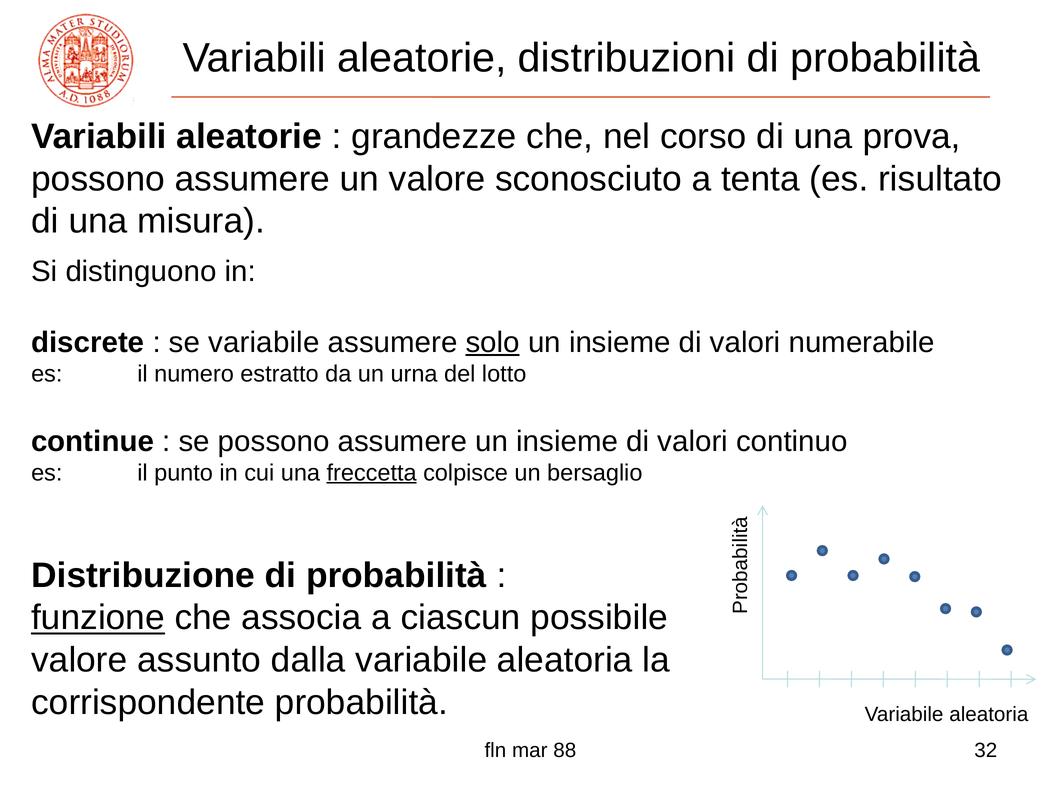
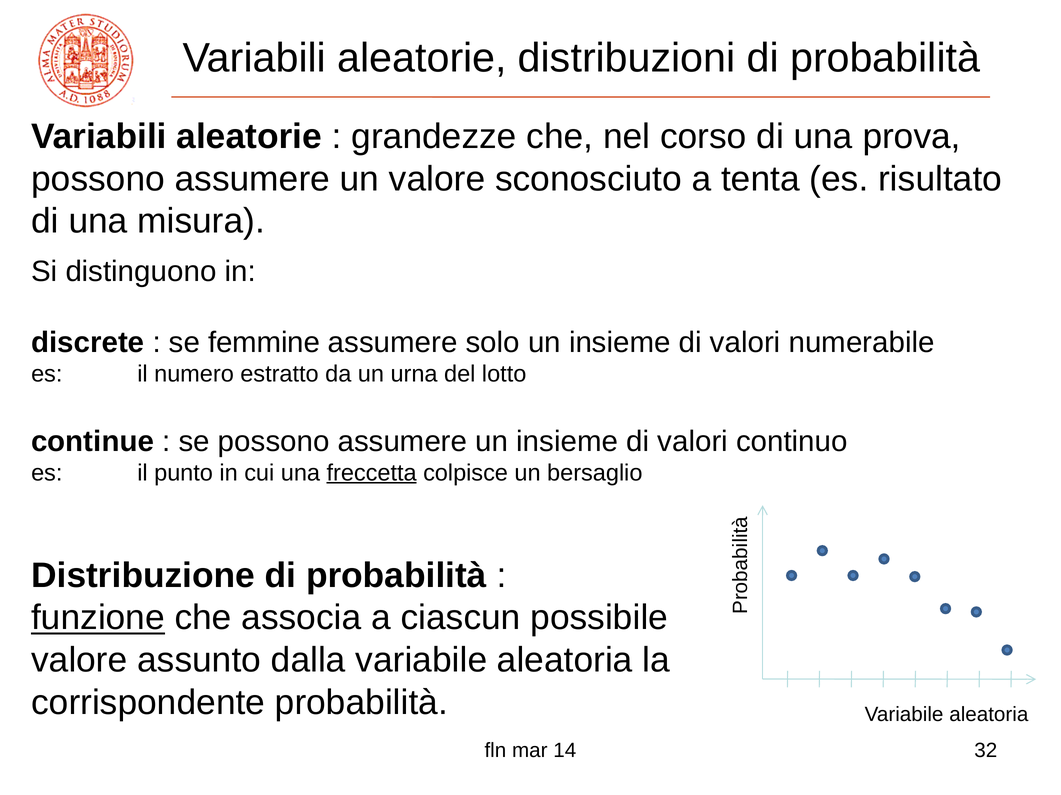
se variabile: variabile -> femmine (264, 343)
solo underline: present -> none (493, 343)
88: 88 -> 14 (565, 751)
